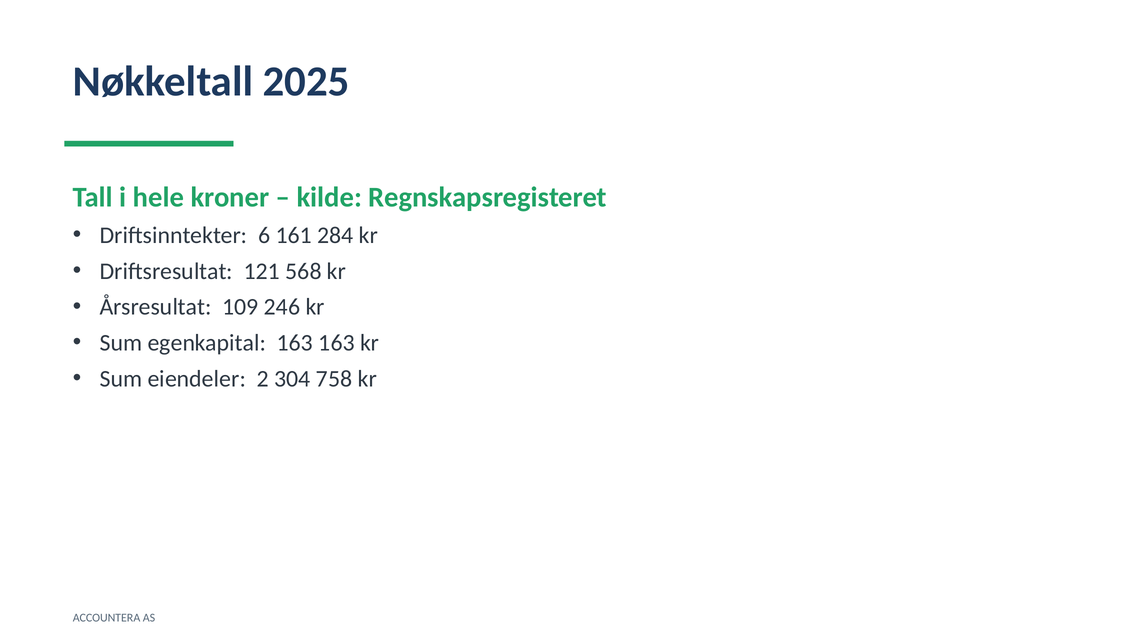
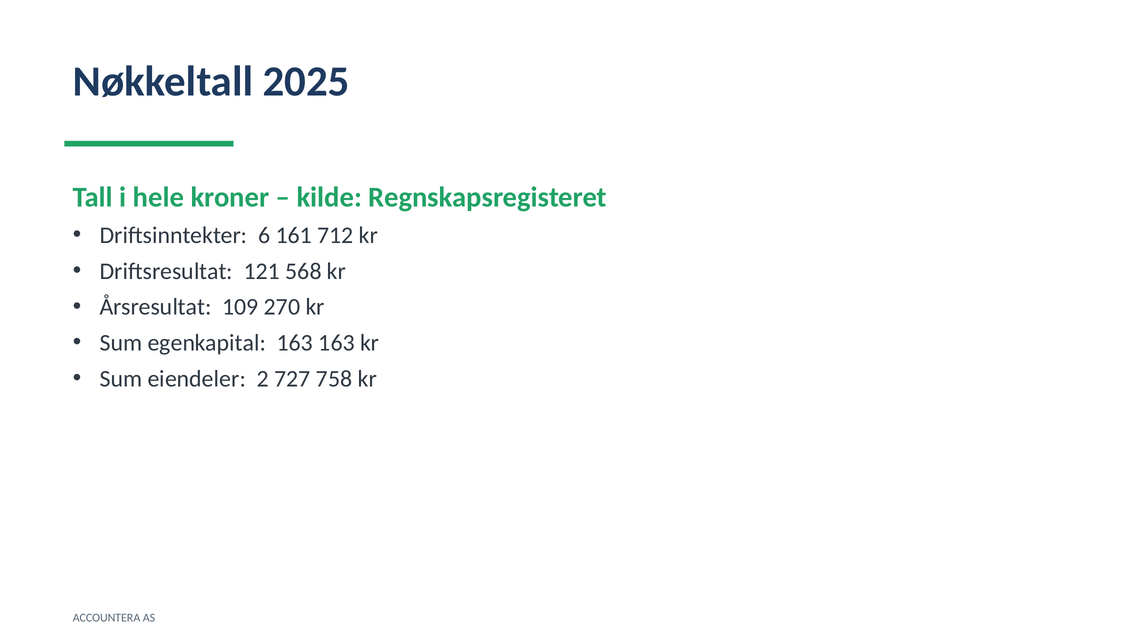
284: 284 -> 712 (335, 235)
246: 246 -> 270 (282, 307)
304: 304 -> 727 (292, 379)
